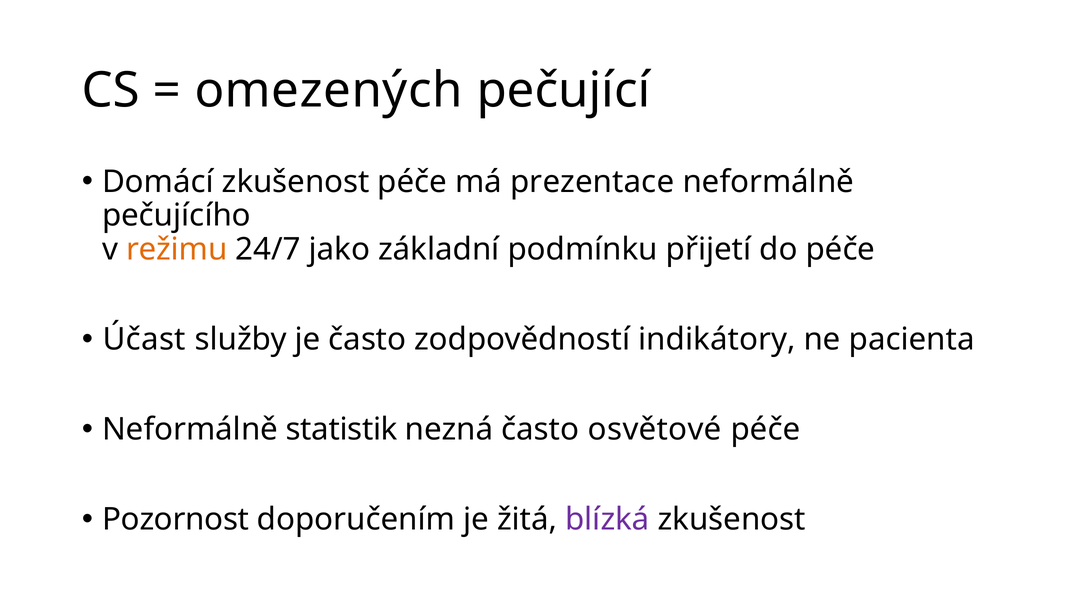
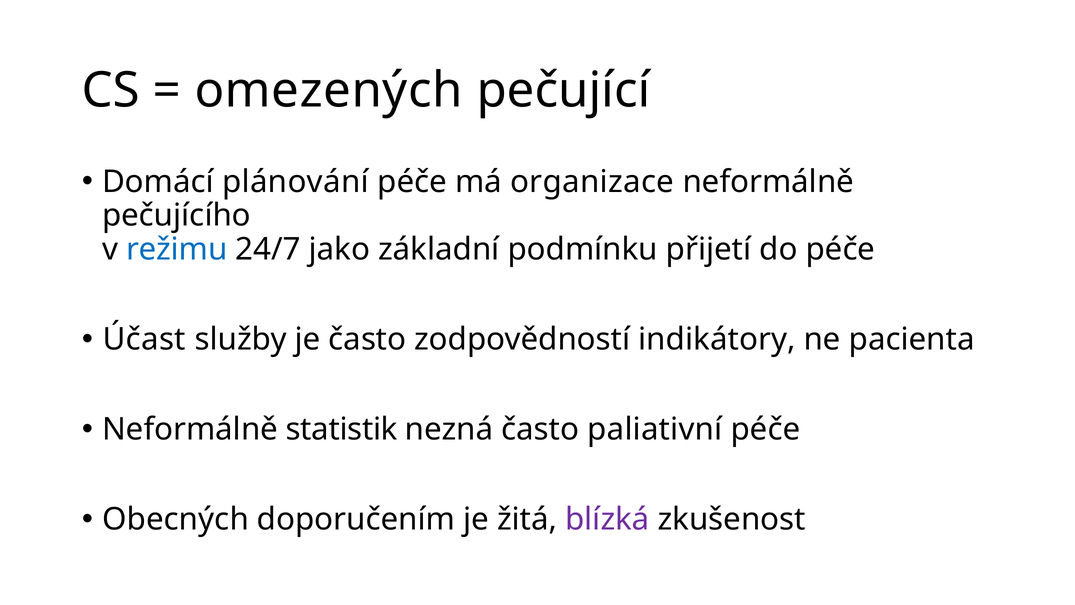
Domácí zkušenost: zkušenost -> plánování (295, 182)
prezentace: prezentace -> organizace (592, 182)
režimu colour: orange -> blue (177, 249)
osvětové: osvětové -> paliativní (655, 429)
Pozornost: Pozornost -> Obecných (175, 519)
